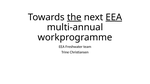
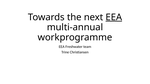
the underline: present -> none (74, 17)
